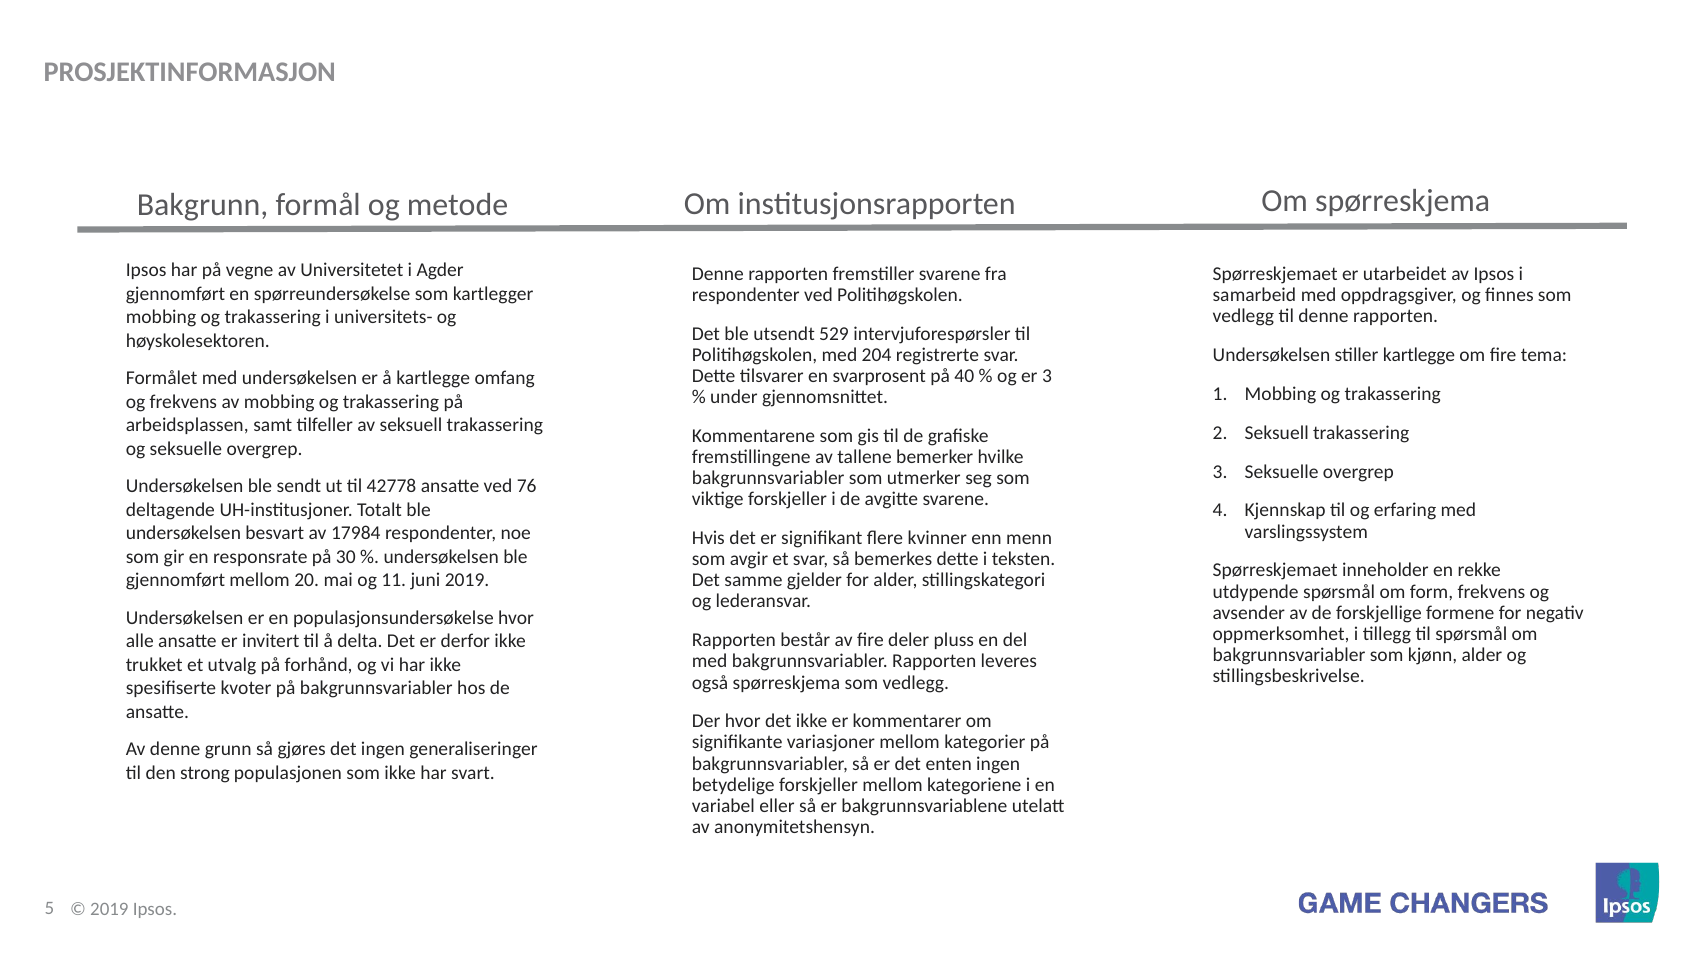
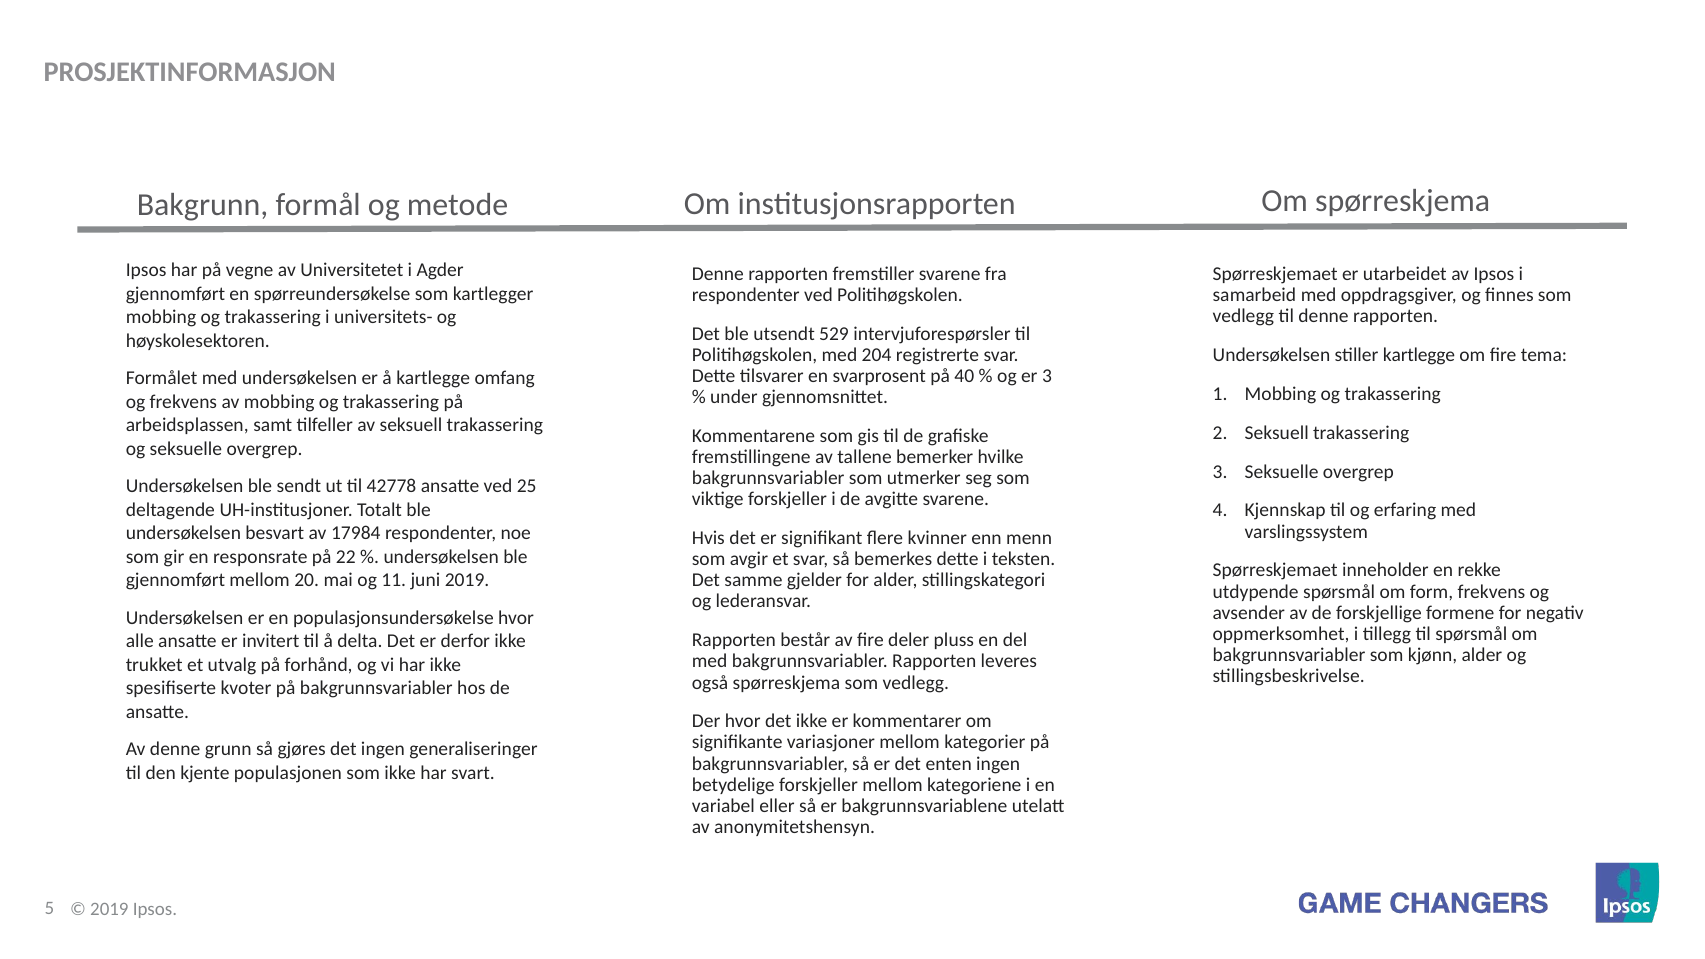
76: 76 -> 25 (527, 486)
30: 30 -> 22 (346, 557)
strong: strong -> kjente (205, 773)
